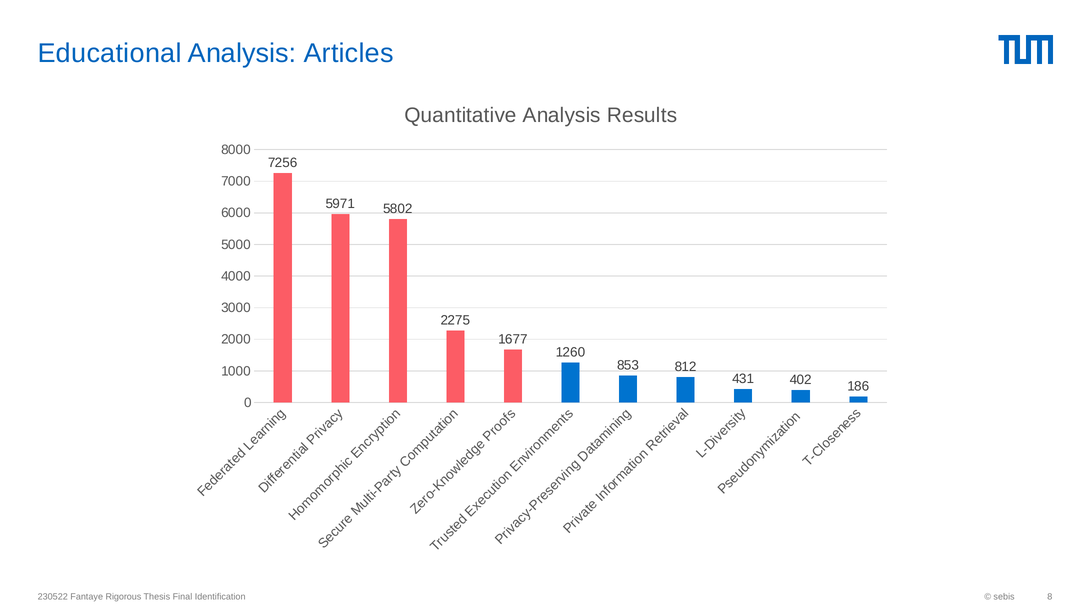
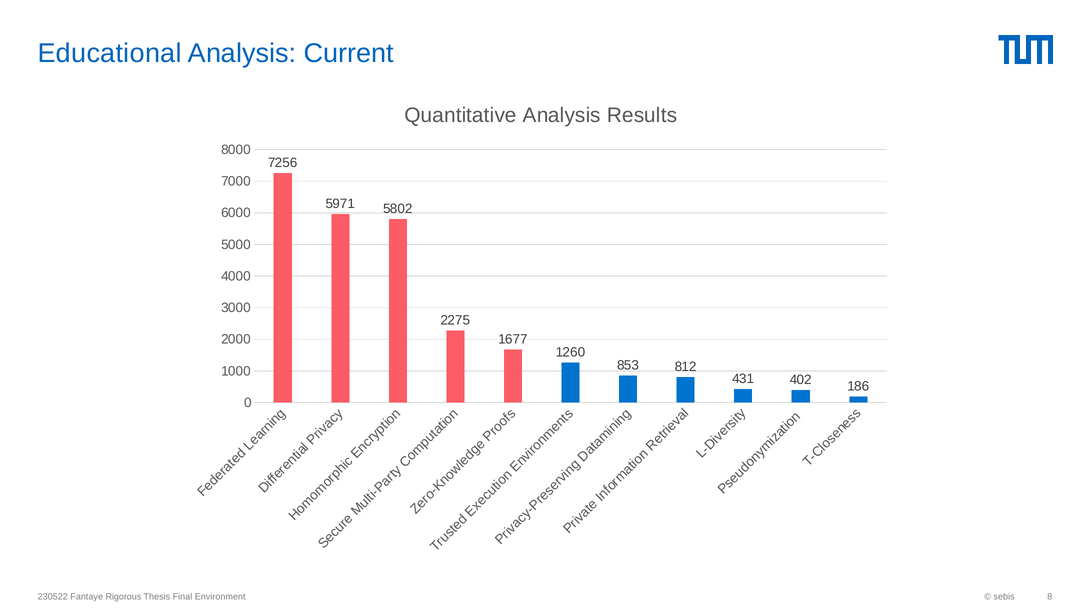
Articles: Articles -> Current (349, 54)
Identification: Identification -> Environment (220, 596)
